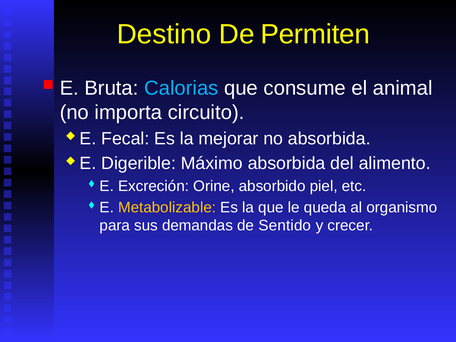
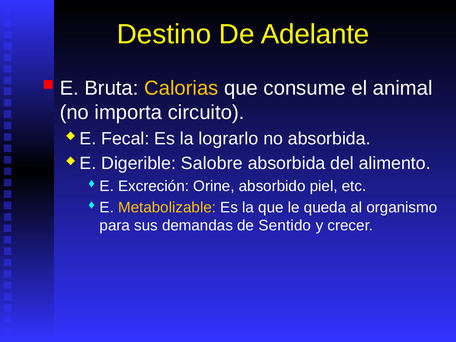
Permiten: Permiten -> Adelante (315, 34)
Calorias colour: light blue -> yellow (181, 88)
mejorar: mejorar -> lograrlo (228, 139)
Máximo: Máximo -> Salobre (212, 163)
